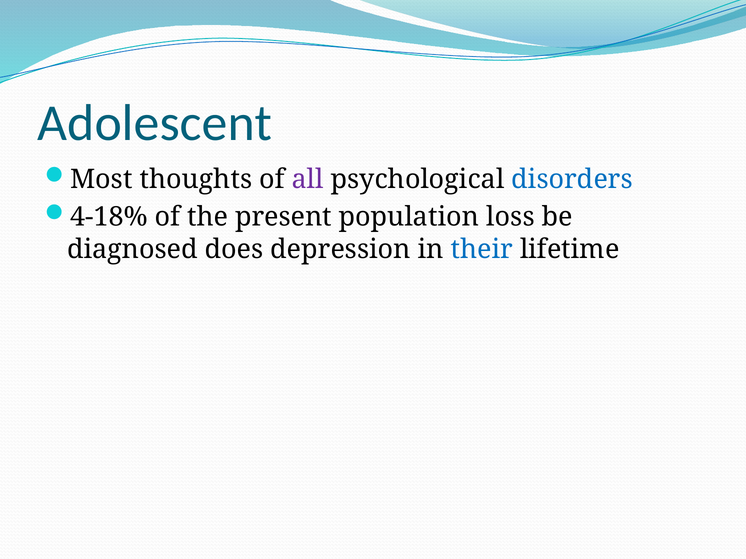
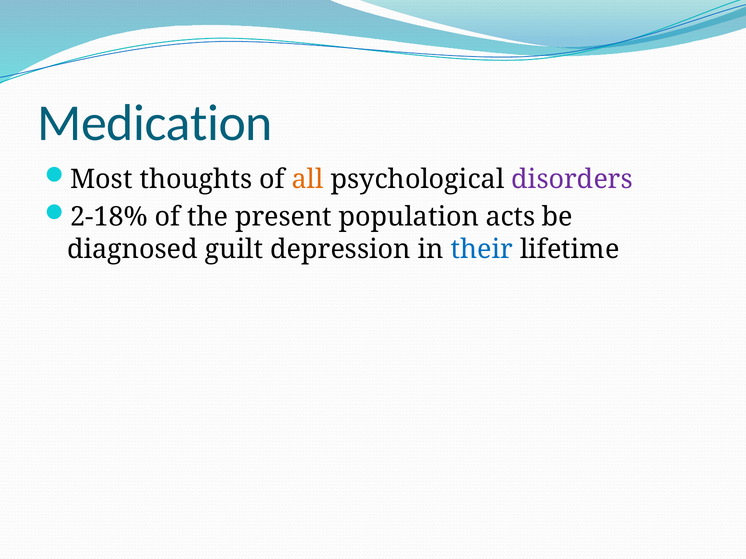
Adolescent: Adolescent -> Medication (155, 123)
all colour: purple -> orange (308, 180)
disorders colour: blue -> purple (572, 180)
4-18%: 4-18% -> 2-18% (109, 217)
loss: loss -> acts (511, 217)
does: does -> guilt (234, 250)
